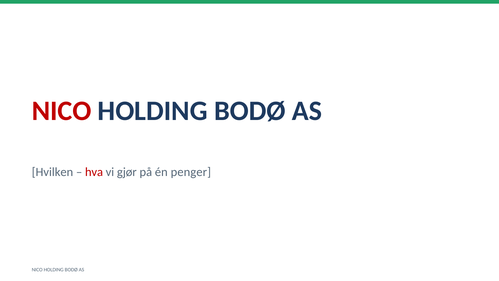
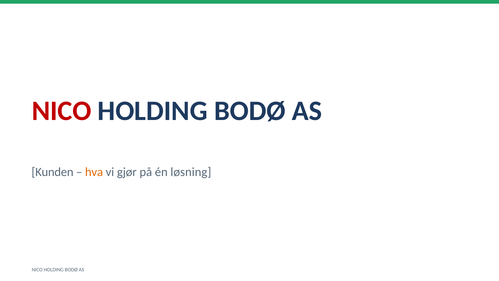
Hvilken: Hvilken -> Kunden (53, 172)
hva colour: red -> orange (94, 172)
penger: penger -> løsning (191, 172)
